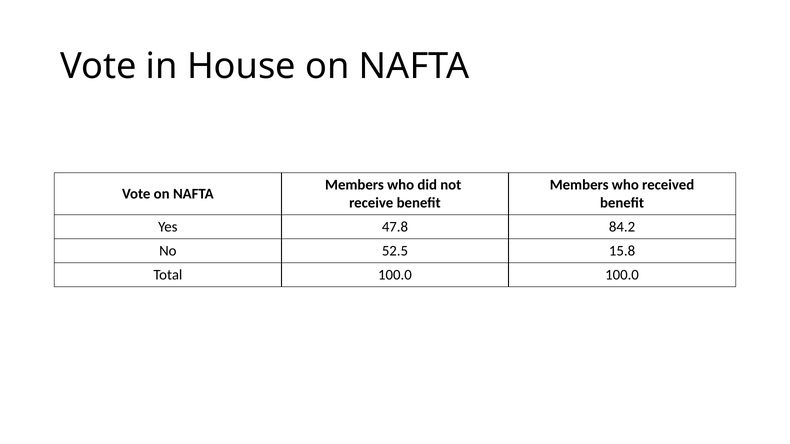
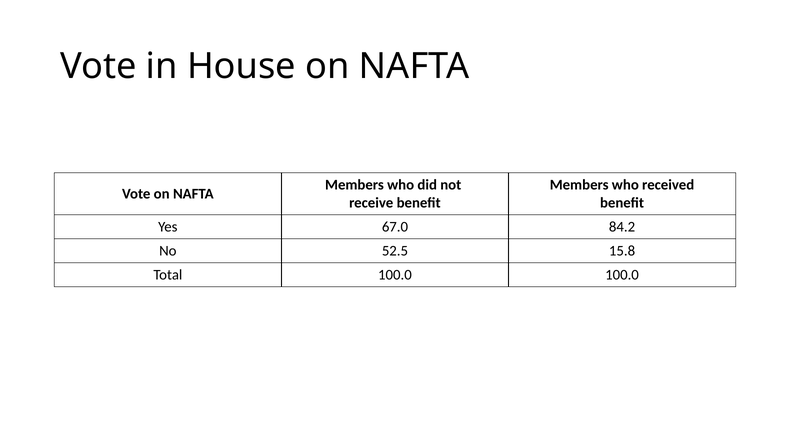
47.8: 47.8 -> 67.0 (395, 227)
